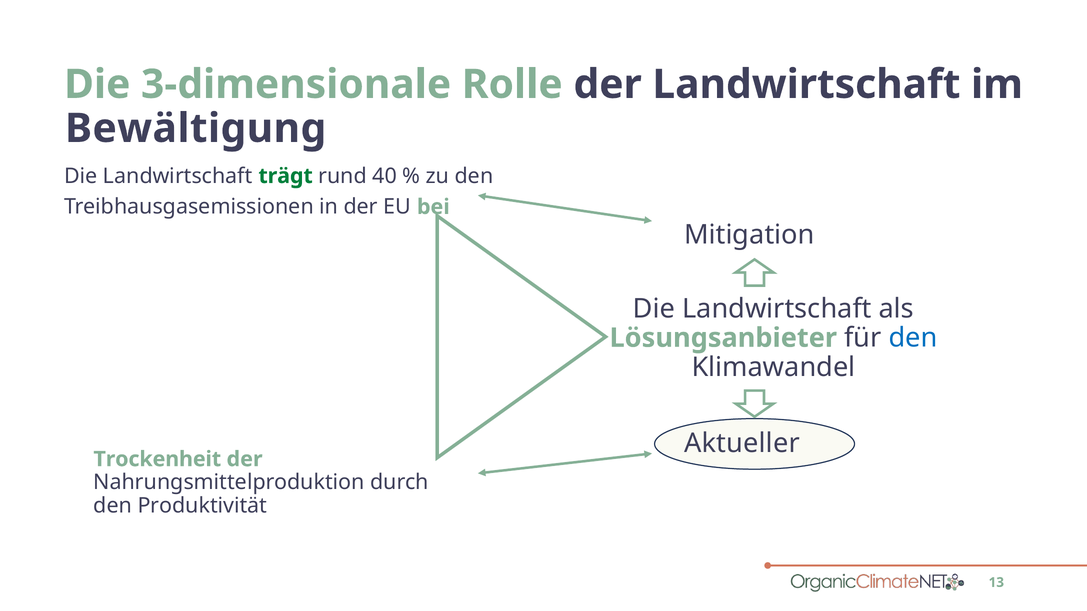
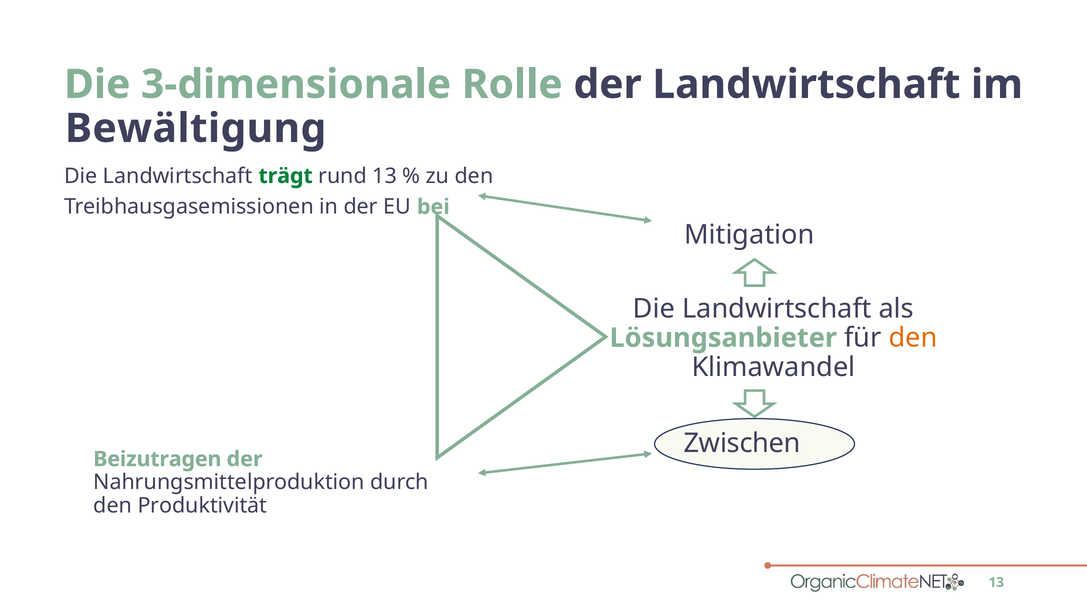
rund 40: 40 -> 13 (385, 176)
den colour: blue -> orange (913, 338)
Aktueller: Aktueller -> Zwischen (742, 444)
Trockenheit: Trockenheit -> Beizutragen (157, 459)
